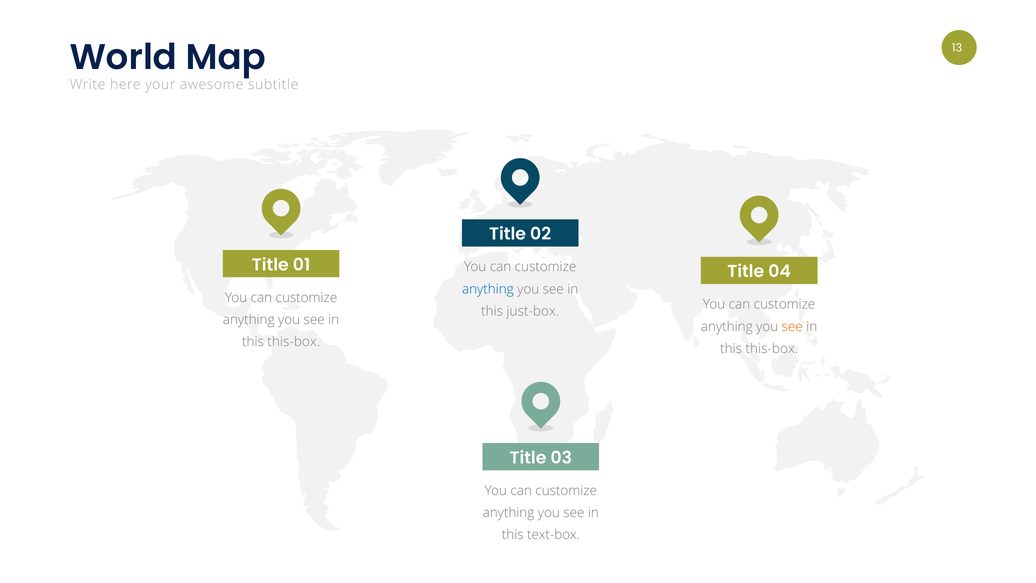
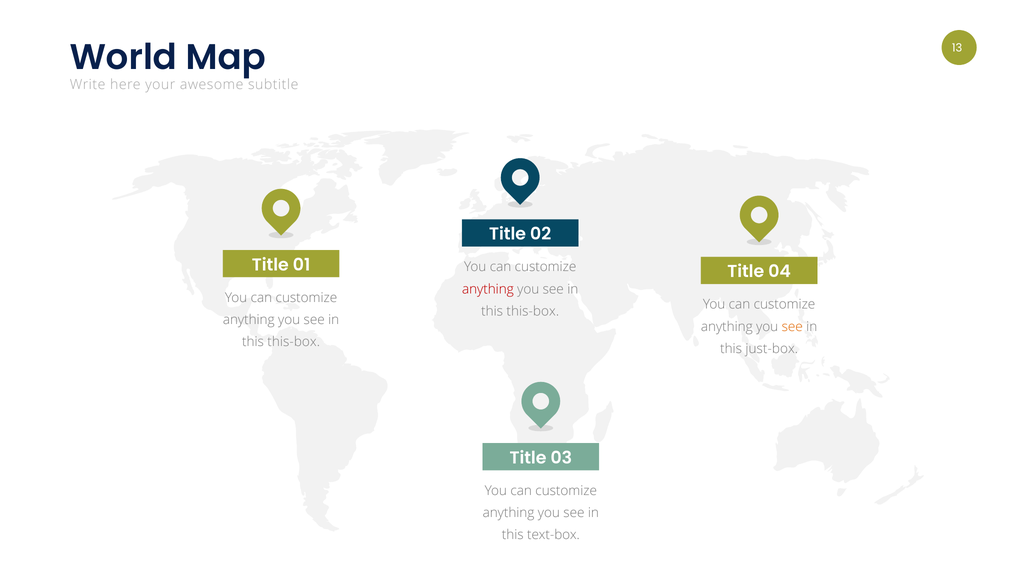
anything colour: blue -> red (488, 289)
just-box: just-box -> this-box (533, 311)
this-box: this-box -> just-box (772, 349)
